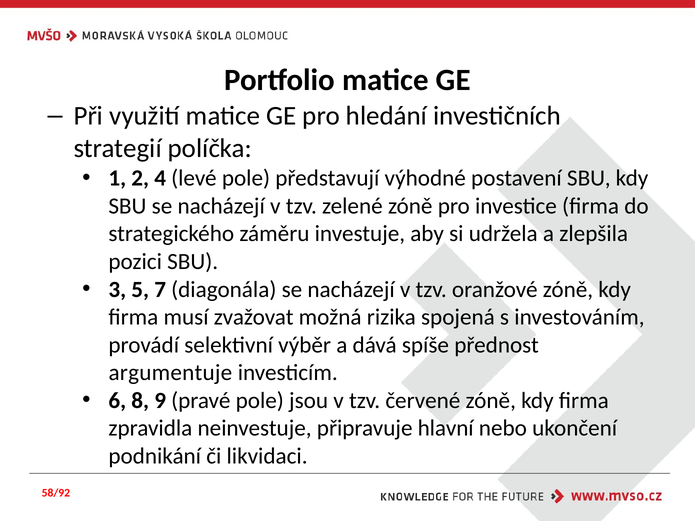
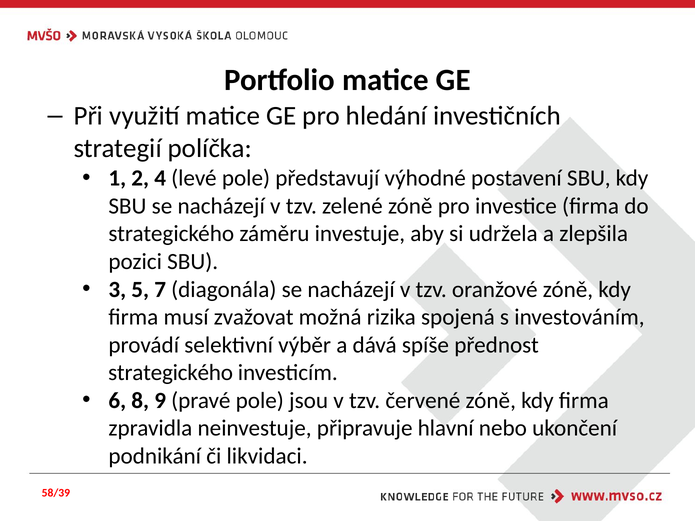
argumentuje: argumentuje -> strategického (171, 373)
58/92: 58/92 -> 58/39 (56, 493)
